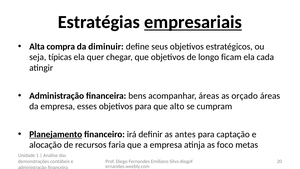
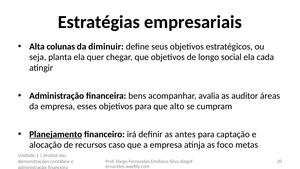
empresariais underline: present -> none (193, 22)
compra: compra -> colunas (61, 47)
típicas: típicas -> planta (60, 57)
ficam: ficam -> social (231, 57)
acompanhar áreas: áreas -> avalia (209, 96)
orçado: orçado -> auditor (245, 96)
faria: faria -> caso (117, 145)
